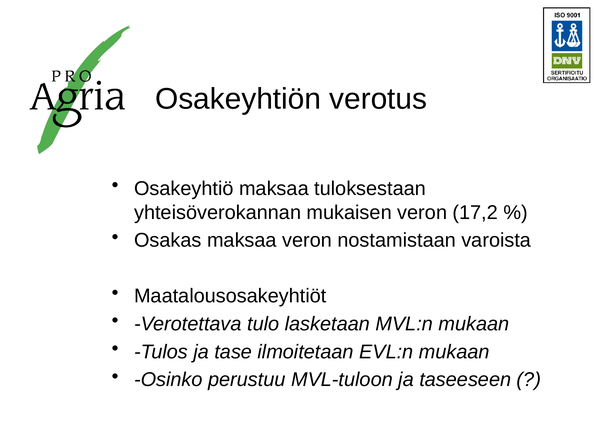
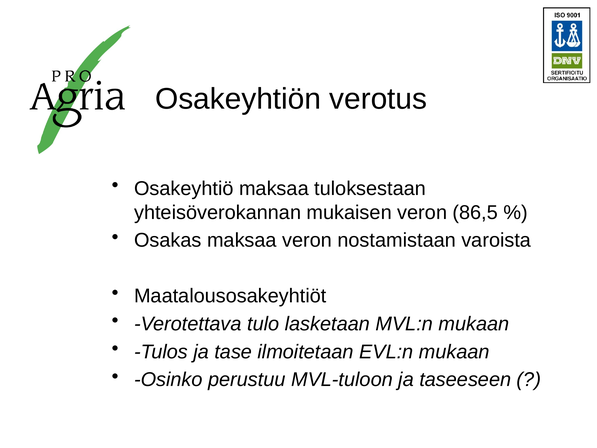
17,2: 17,2 -> 86,5 (475, 212)
